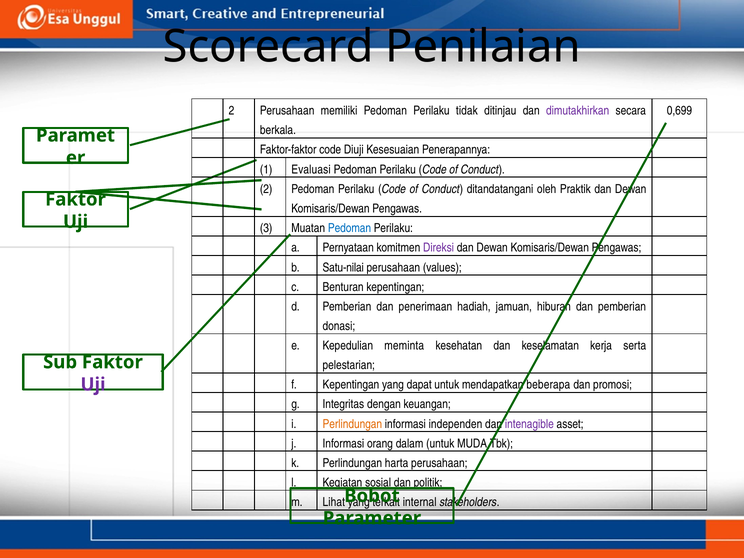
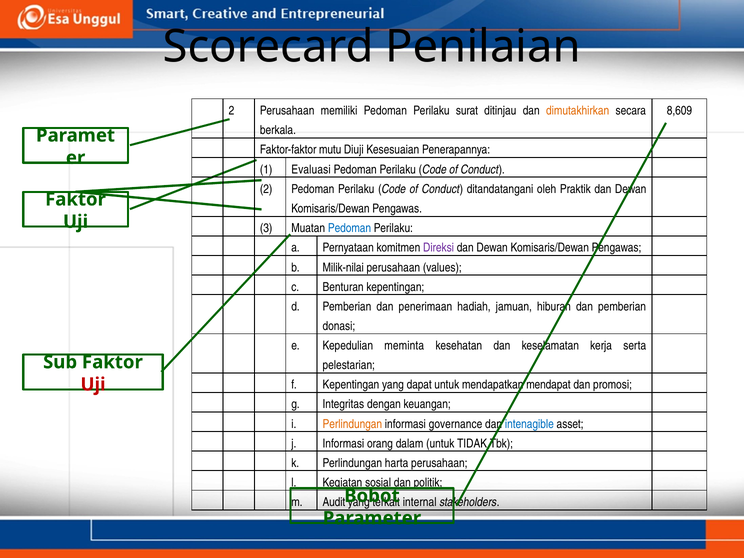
tidak: tidak -> surat (467, 111)
dimutakhirkan colour: purple -> orange (578, 111)
0,699: 0,699 -> 8,609 (679, 111)
Faktor-faktor code: code -> mutu (330, 150)
Satu-nilai: Satu-nilai -> Milik-nilai (343, 267)
beberapa: beberapa -> mendapat (548, 385)
Uji colour: purple -> red (93, 384)
independen: independen -> governance (455, 424)
intenagible colour: purple -> blue (529, 424)
MUDA: MUDA -> TIDAK (472, 444)
Lihat: Lihat -> Audit (334, 502)
